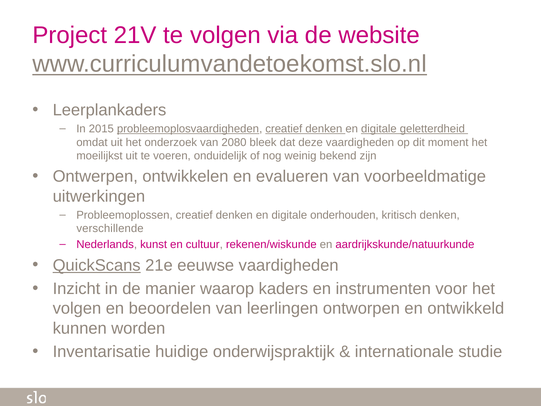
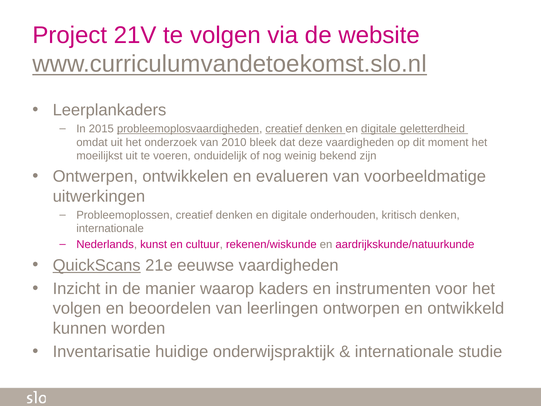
2080: 2080 -> 2010 (234, 142)
verschillende: verschillende -> internationale (110, 228)
